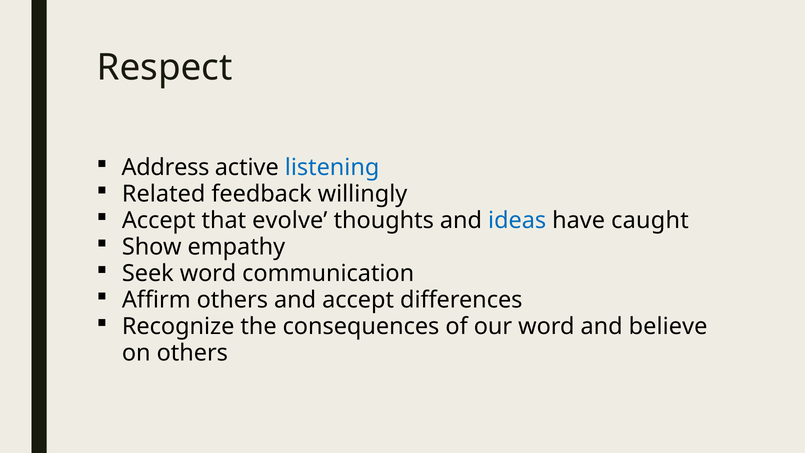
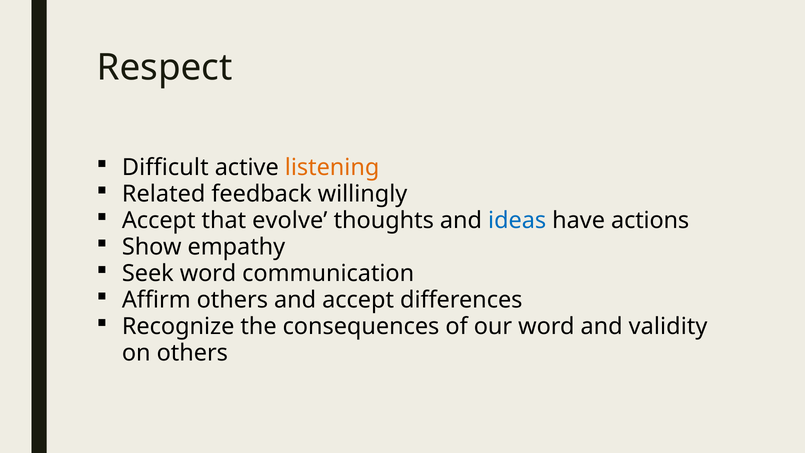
Address: Address -> Difficult (165, 167)
listening colour: blue -> orange (332, 167)
caught: caught -> actions (650, 220)
believe: believe -> validity (668, 326)
